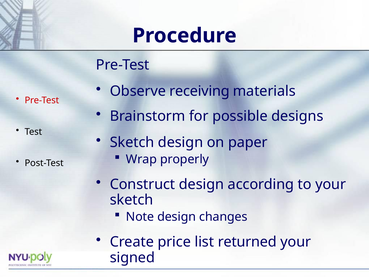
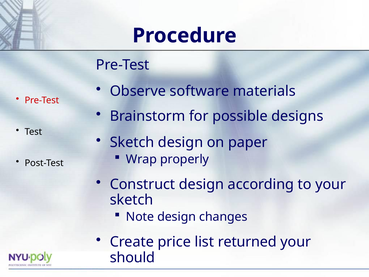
receiving: receiving -> software (199, 91)
signed: signed -> should (132, 257)
